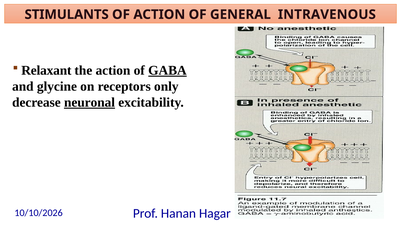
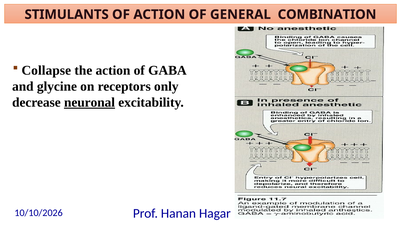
INTRAVENOUS: INTRAVENOUS -> COMBINATION (327, 14)
Relaxant: Relaxant -> Collapse (46, 70)
GABA underline: present -> none (167, 70)
